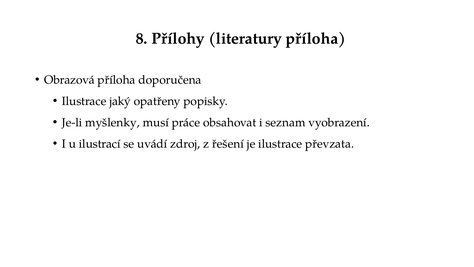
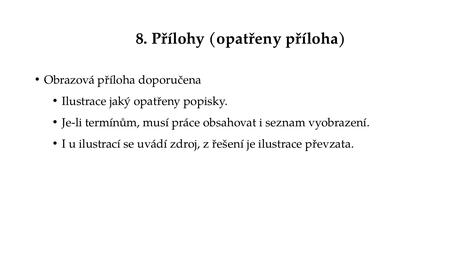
Přílohy literatury: literatury -> opatřeny (245, 38)
myšlenky: myšlenky -> termínům (113, 122)
